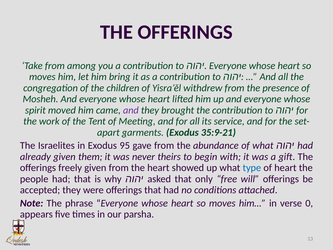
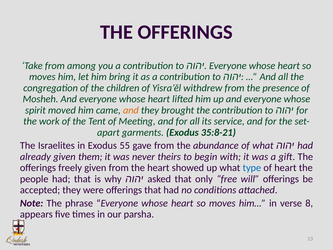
and colour: purple -> orange (131, 110)
35:9-21: 35:9-21 -> 35:8-21 (218, 132)
95: 95 -> 55 (125, 145)
0: 0 -> 8 (309, 203)
